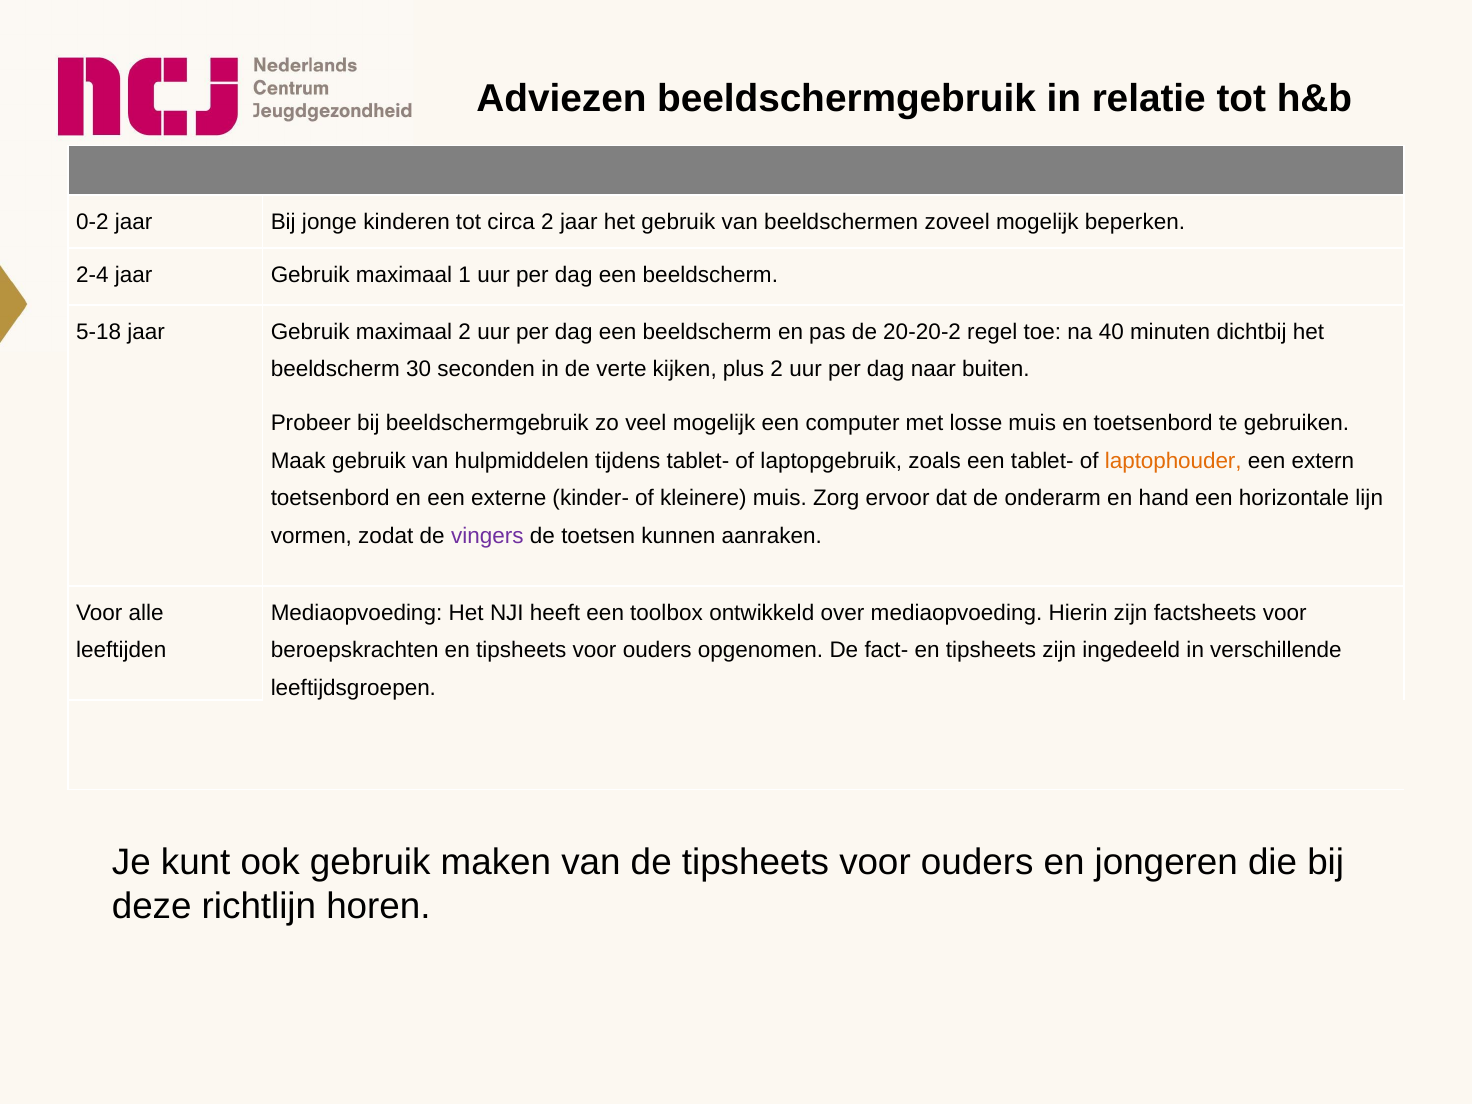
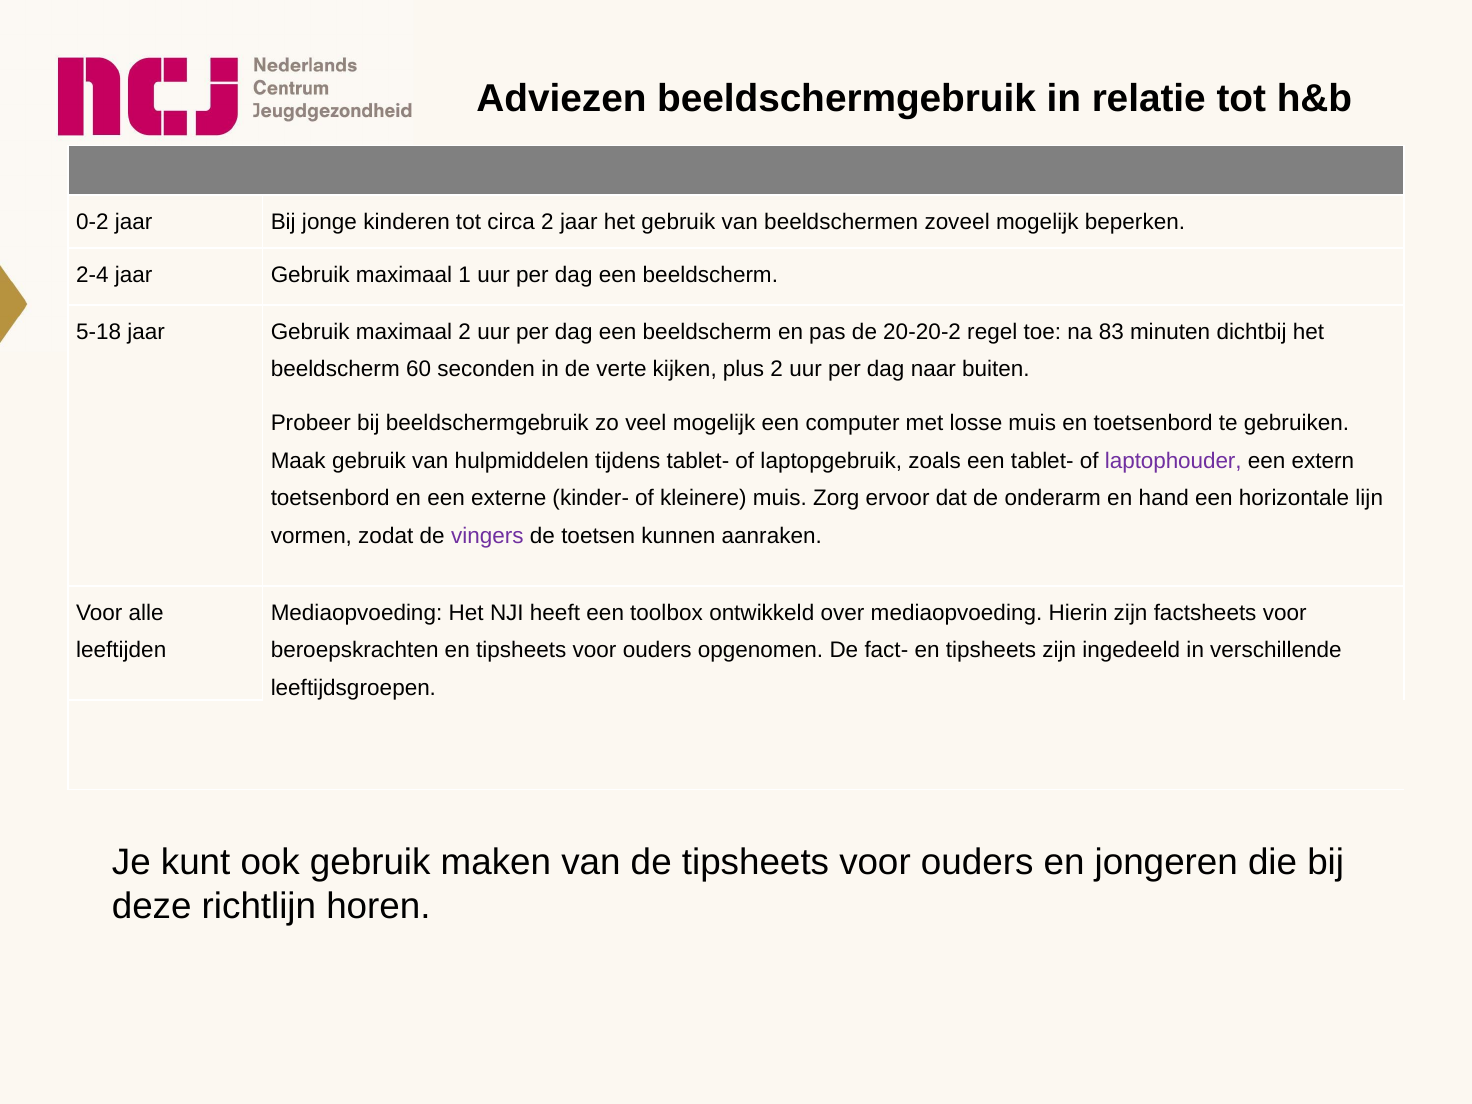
40: 40 -> 83 (1111, 332)
30: 30 -> 60 (419, 370)
laptophouder colour: orange -> purple (1173, 461)
